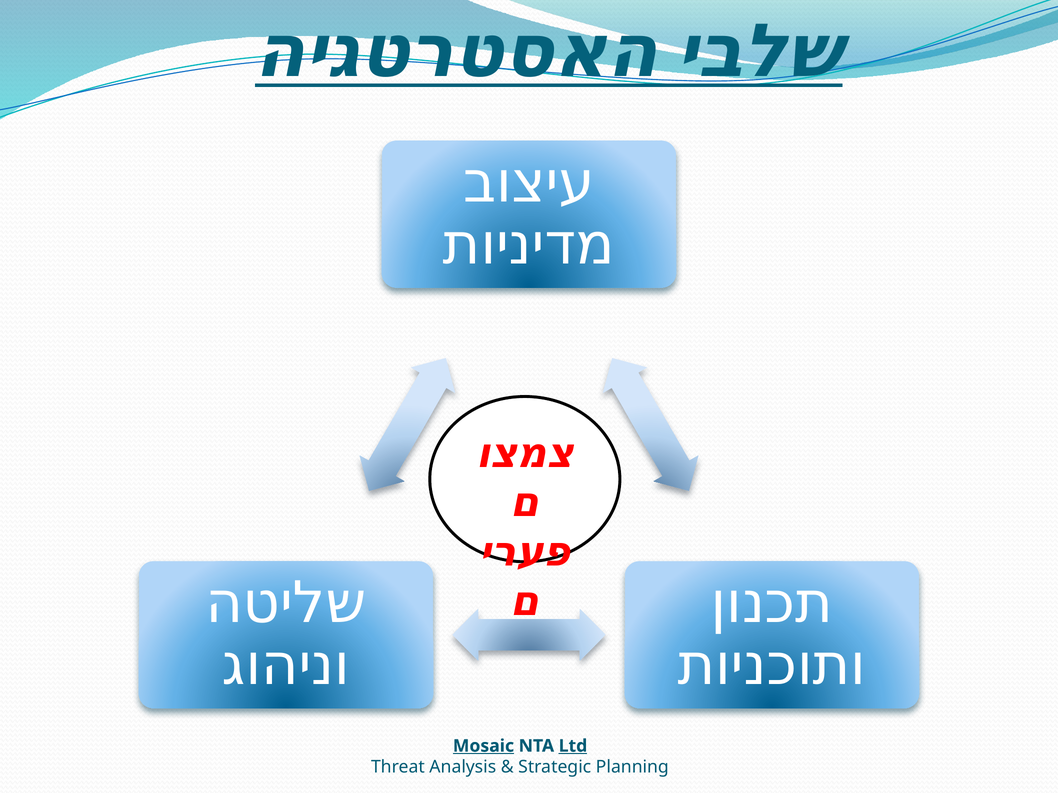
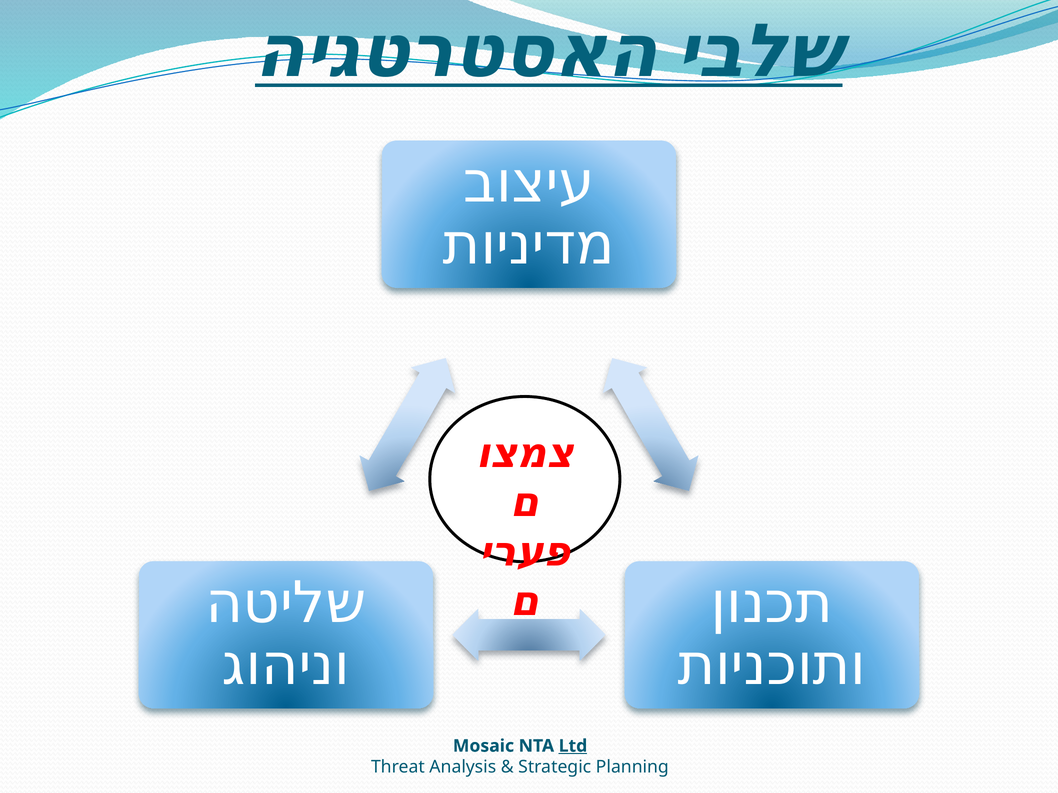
Mosaic underline: present -> none (483, 746)
